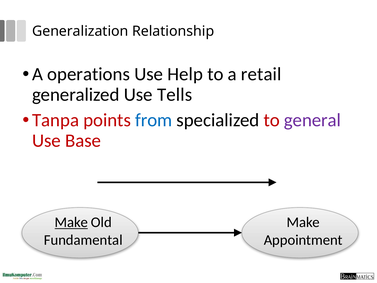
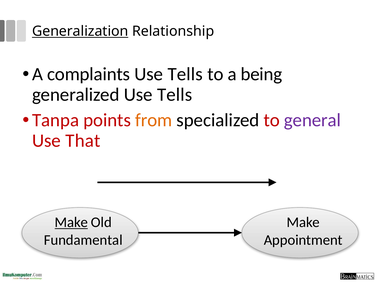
Generalization underline: none -> present (80, 31)
operations: operations -> complaints (89, 74)
Help: Help -> Tells (185, 74)
retail: retail -> being (261, 74)
from colour: blue -> orange (154, 120)
Base: Base -> That (83, 140)
